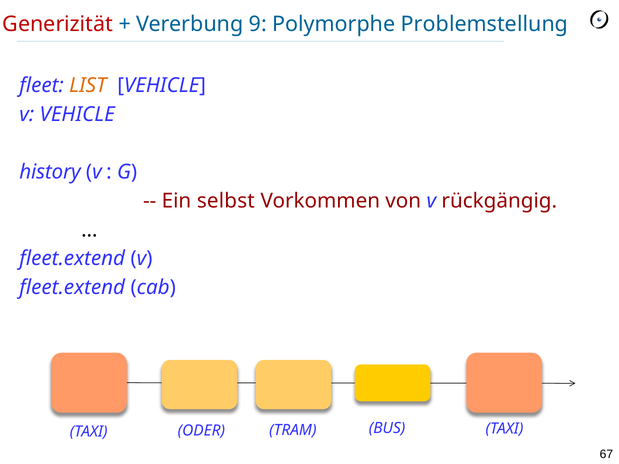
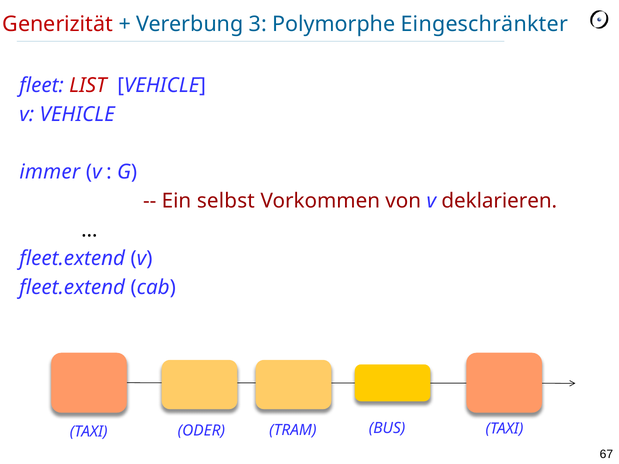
9: 9 -> 3 (258, 24)
Problemstellung: Problemstellung -> Eingeschränkter (484, 24)
LIST colour: orange -> red (88, 85)
history: history -> immer (50, 172)
rückgängig: rückgängig -> deklarieren (499, 201)
